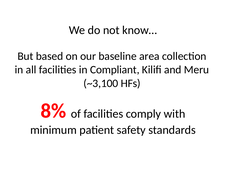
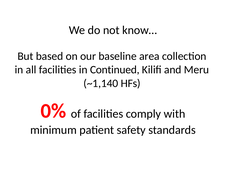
Compliant: Compliant -> Continued (115, 70)
~3,100: ~3,100 -> ~1,140 (101, 83)
8%: 8% -> 0% (53, 111)
